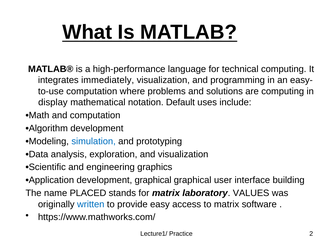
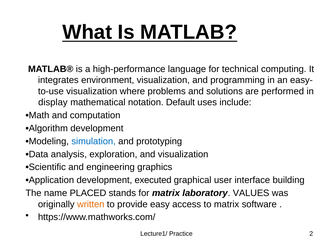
immediately: immediately -> environment (108, 80)
computation: computation -> visualization (92, 91)
are computing: computing -> performed (283, 91)
development graphical: graphical -> executed (153, 180)
written colour: blue -> orange (91, 204)
